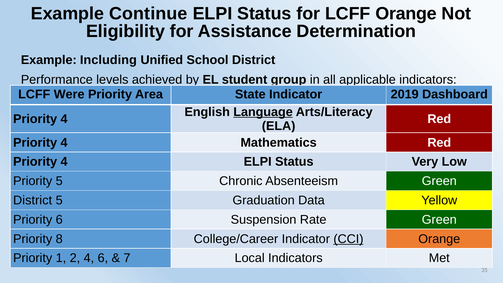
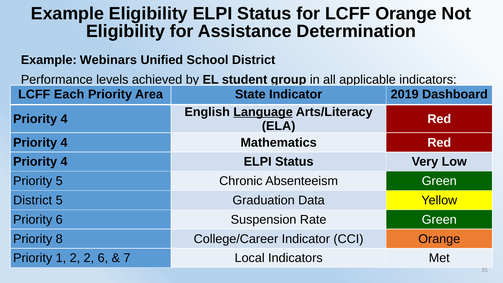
Example Continue: Continue -> Eligibility (148, 13)
Including: Including -> Webinars (108, 60)
Were: Were -> Each (69, 94)
CCI underline: present -> none (348, 239)
2 4: 4 -> 2 (89, 258)
